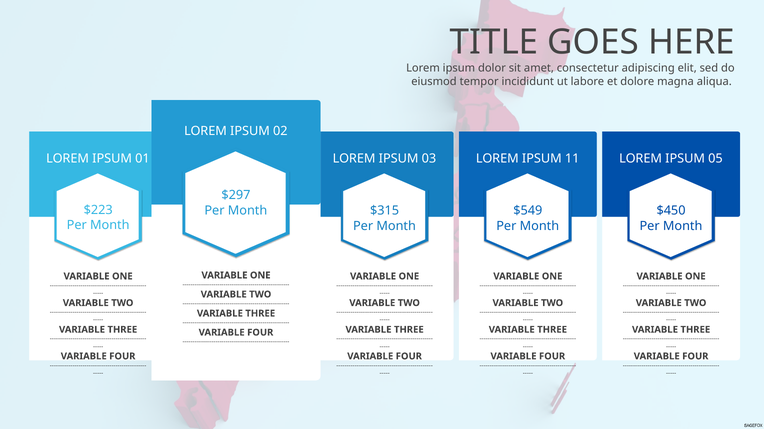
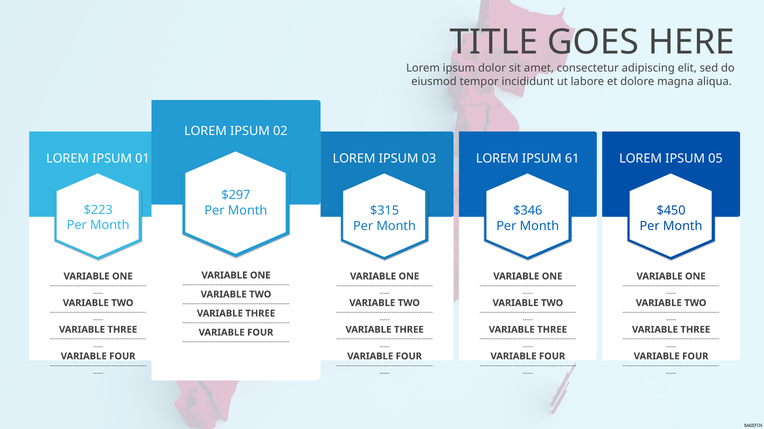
11: 11 -> 61 (572, 159)
$549: $549 -> $346 (528, 211)
